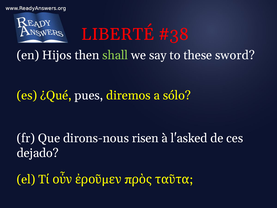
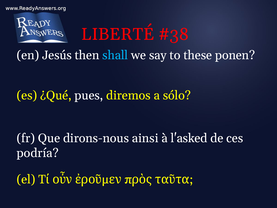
Hijos: Hijos -> Jesús (57, 55)
shall colour: light green -> light blue (115, 55)
sword: sword -> ponen (235, 55)
risen: risen -> ainsi (145, 138)
dejado: dejado -> podría (38, 153)
